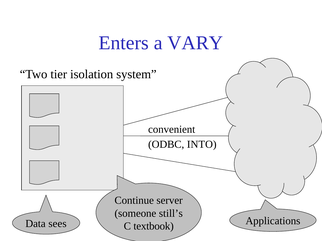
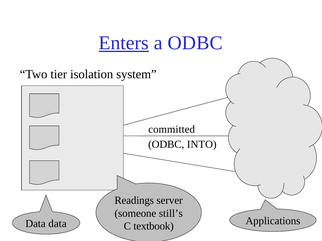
Enters underline: none -> present (124, 43)
a VARY: VARY -> ODBC (195, 43)
convenient: convenient -> committed (172, 130)
Continue: Continue -> Readings (134, 201)
Data sees: sees -> data (57, 224)
